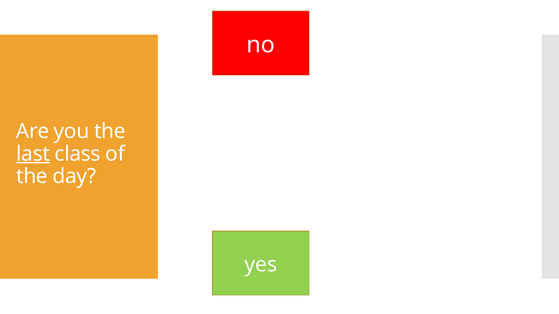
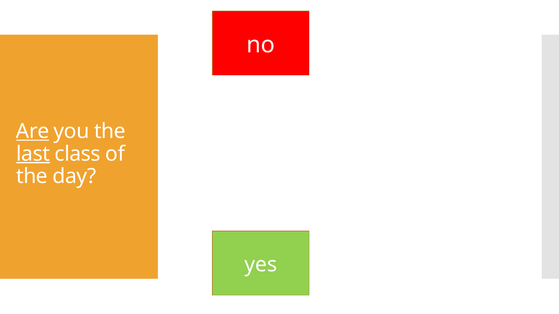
Are underline: none -> present (33, 131)
